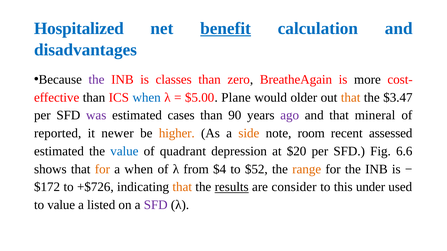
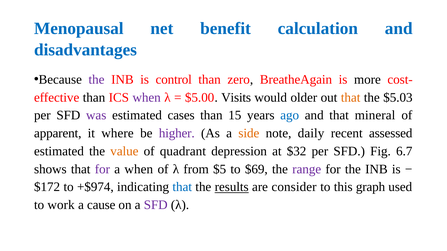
Hospitalized: Hospitalized -> Menopausal (79, 29)
benefit underline: present -> none (226, 29)
classes: classes -> control (174, 80)
when colour: blue -> purple (147, 98)
Plane: Plane -> Visits (236, 98)
$3.47: $3.47 -> $5.03 (398, 98)
90: 90 -> 15 (235, 116)
ago colour: purple -> blue (290, 116)
reported: reported -> apparent (58, 134)
newer: newer -> where (118, 134)
higher colour: orange -> purple (177, 134)
room: room -> daily (311, 134)
value colour: blue -> orange (124, 151)
$20: $20 -> $32 (297, 151)
6.6: 6.6 -> 6.7 (404, 151)
for colour: orange -> purple (102, 169)
$4: $4 -> $5 (220, 169)
$52: $52 -> $69 (256, 169)
range colour: orange -> purple (307, 169)
+$726: +$726 -> +$974 (95, 187)
that colour: orange -> blue (182, 187)
under: under -> graph (371, 187)
to value: value -> work (61, 205)
listed: listed -> cause (101, 205)
